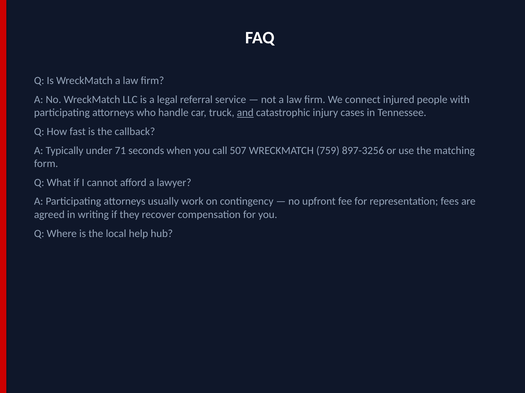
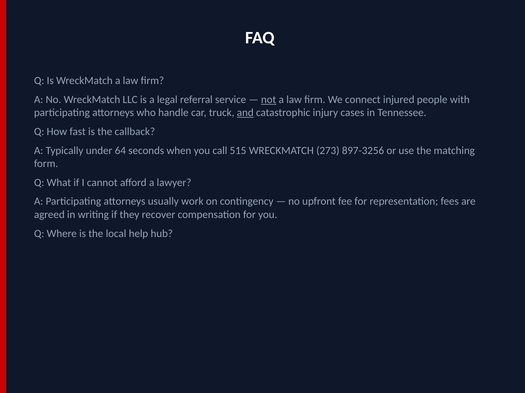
not underline: none -> present (269, 100)
71: 71 -> 64 (120, 151)
507: 507 -> 515 (238, 151)
759: 759 -> 273 (328, 151)
